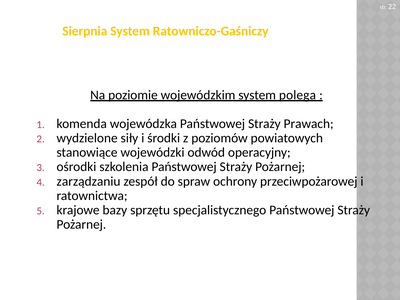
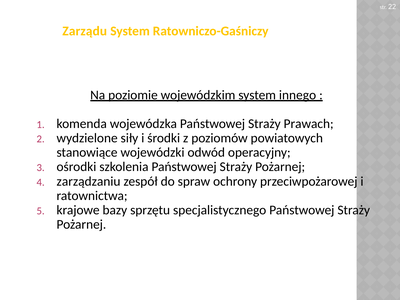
Sierpnia: Sierpnia -> Zarządu (85, 31)
polega: polega -> innego (298, 95)
